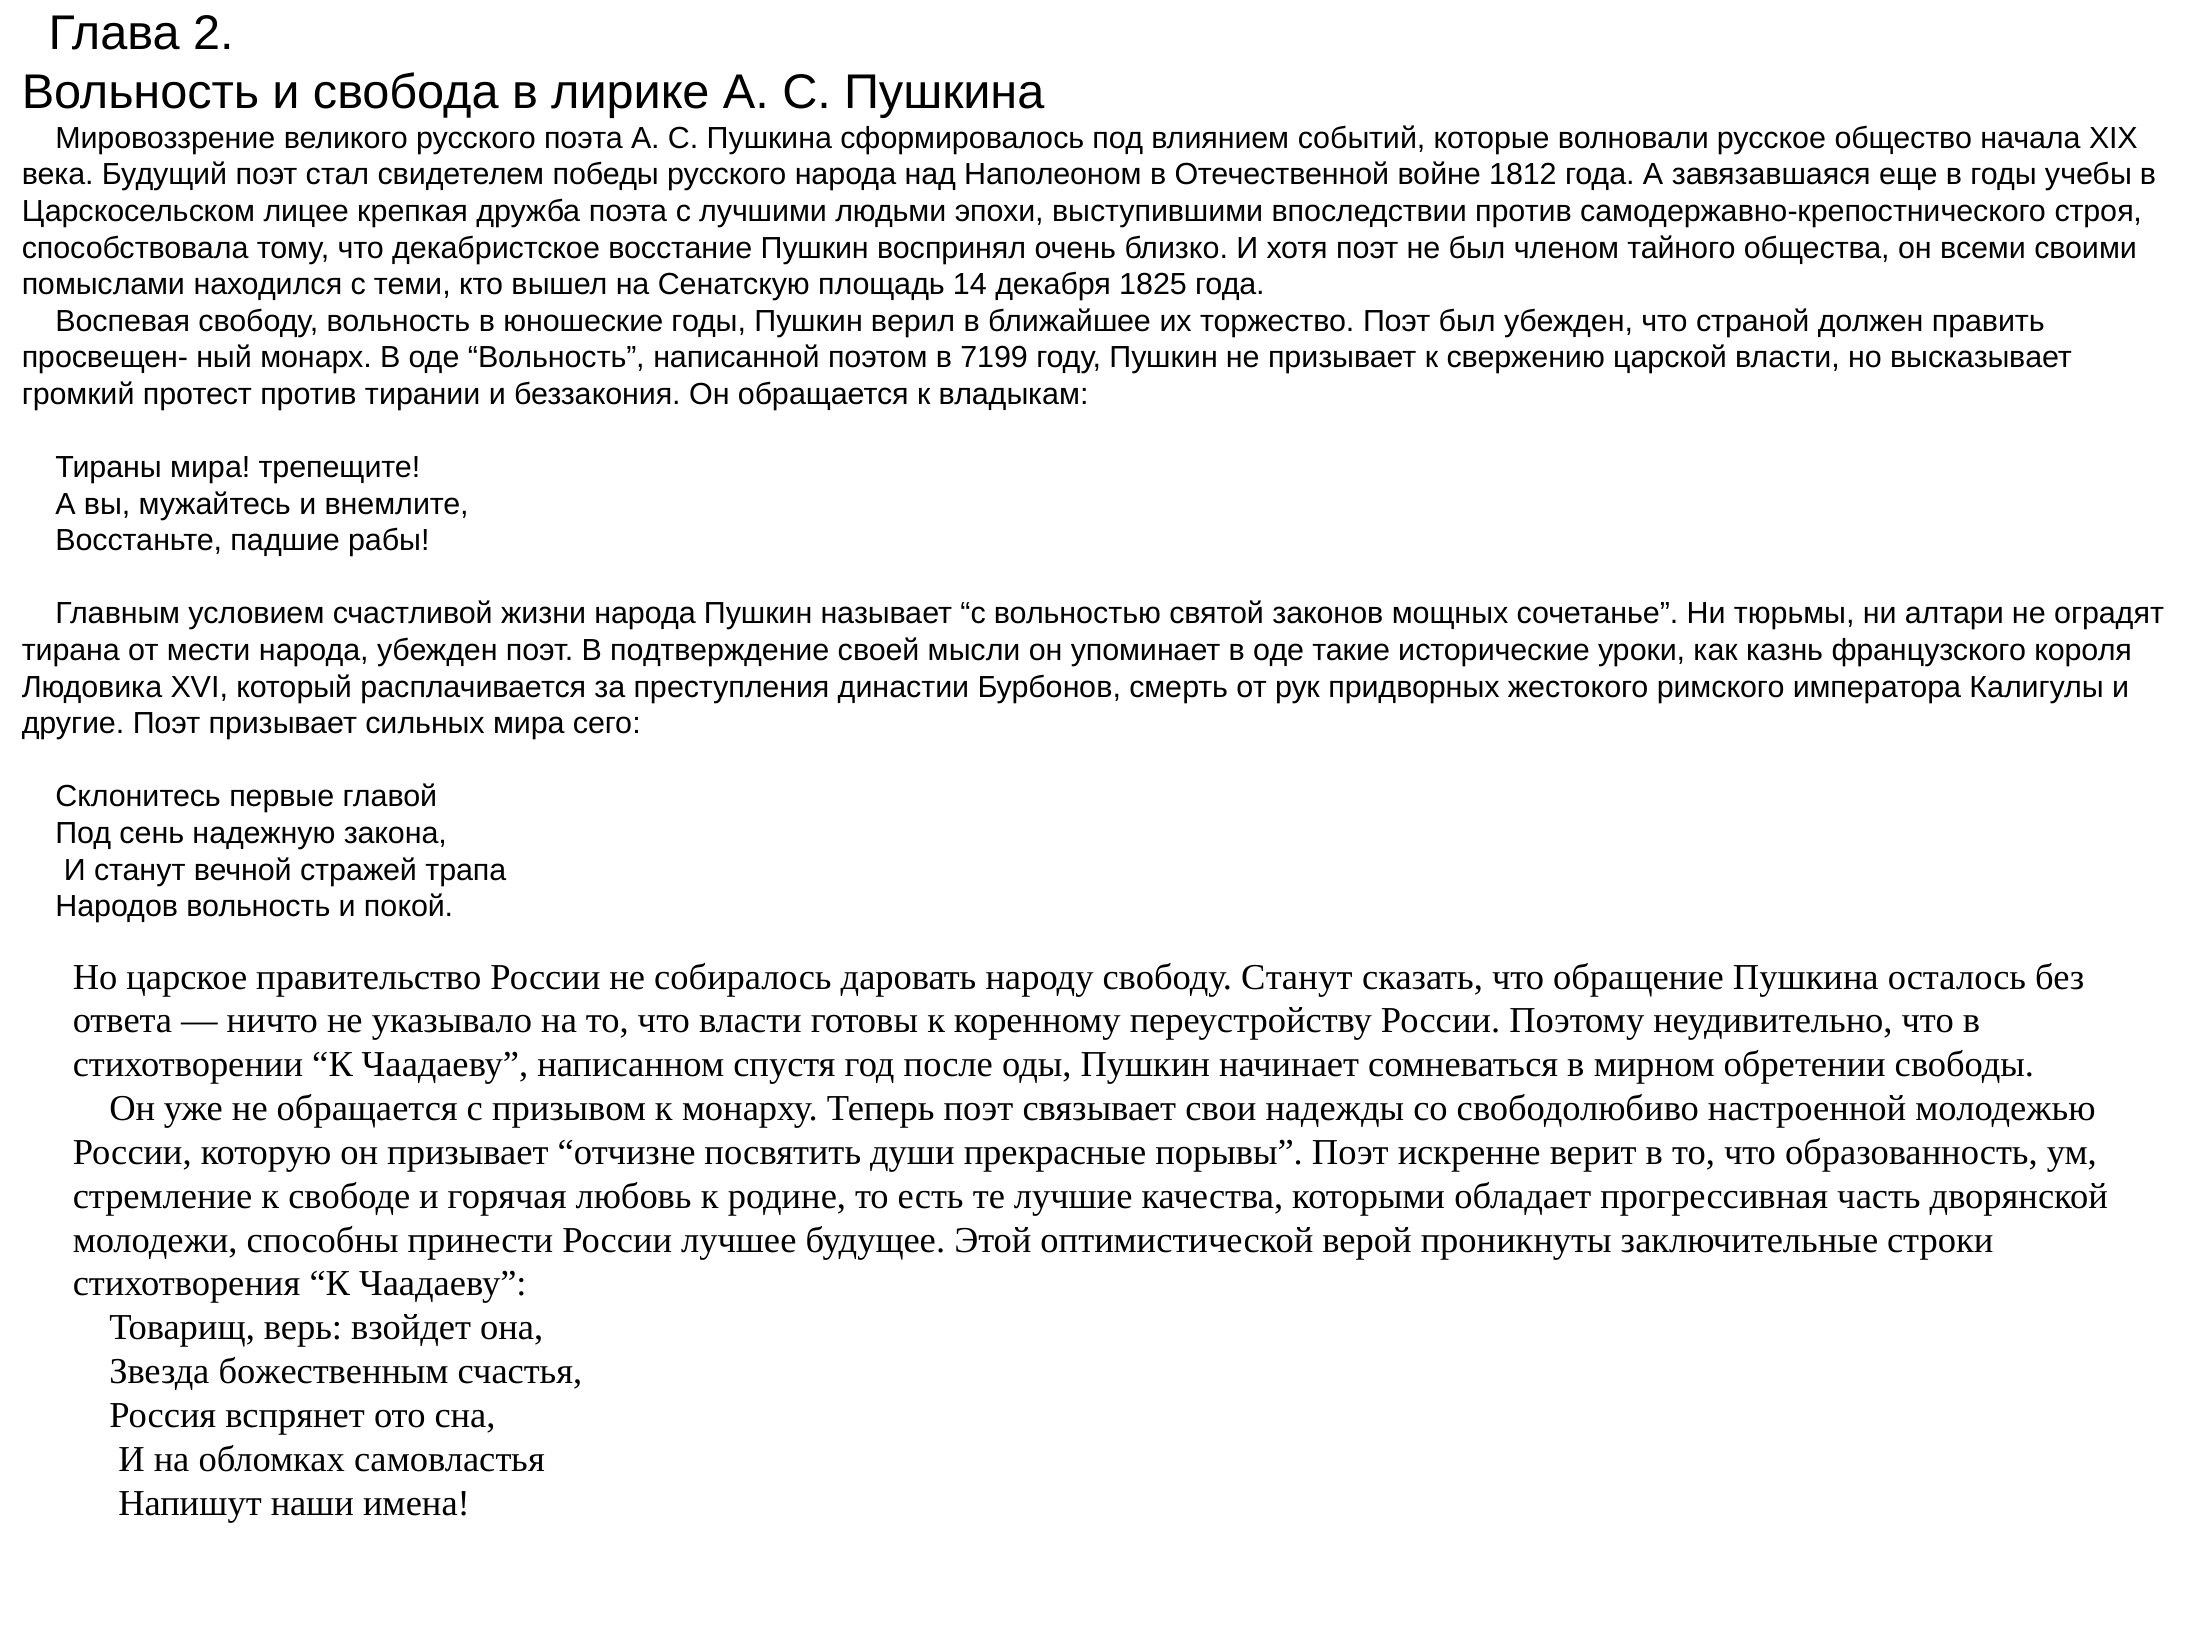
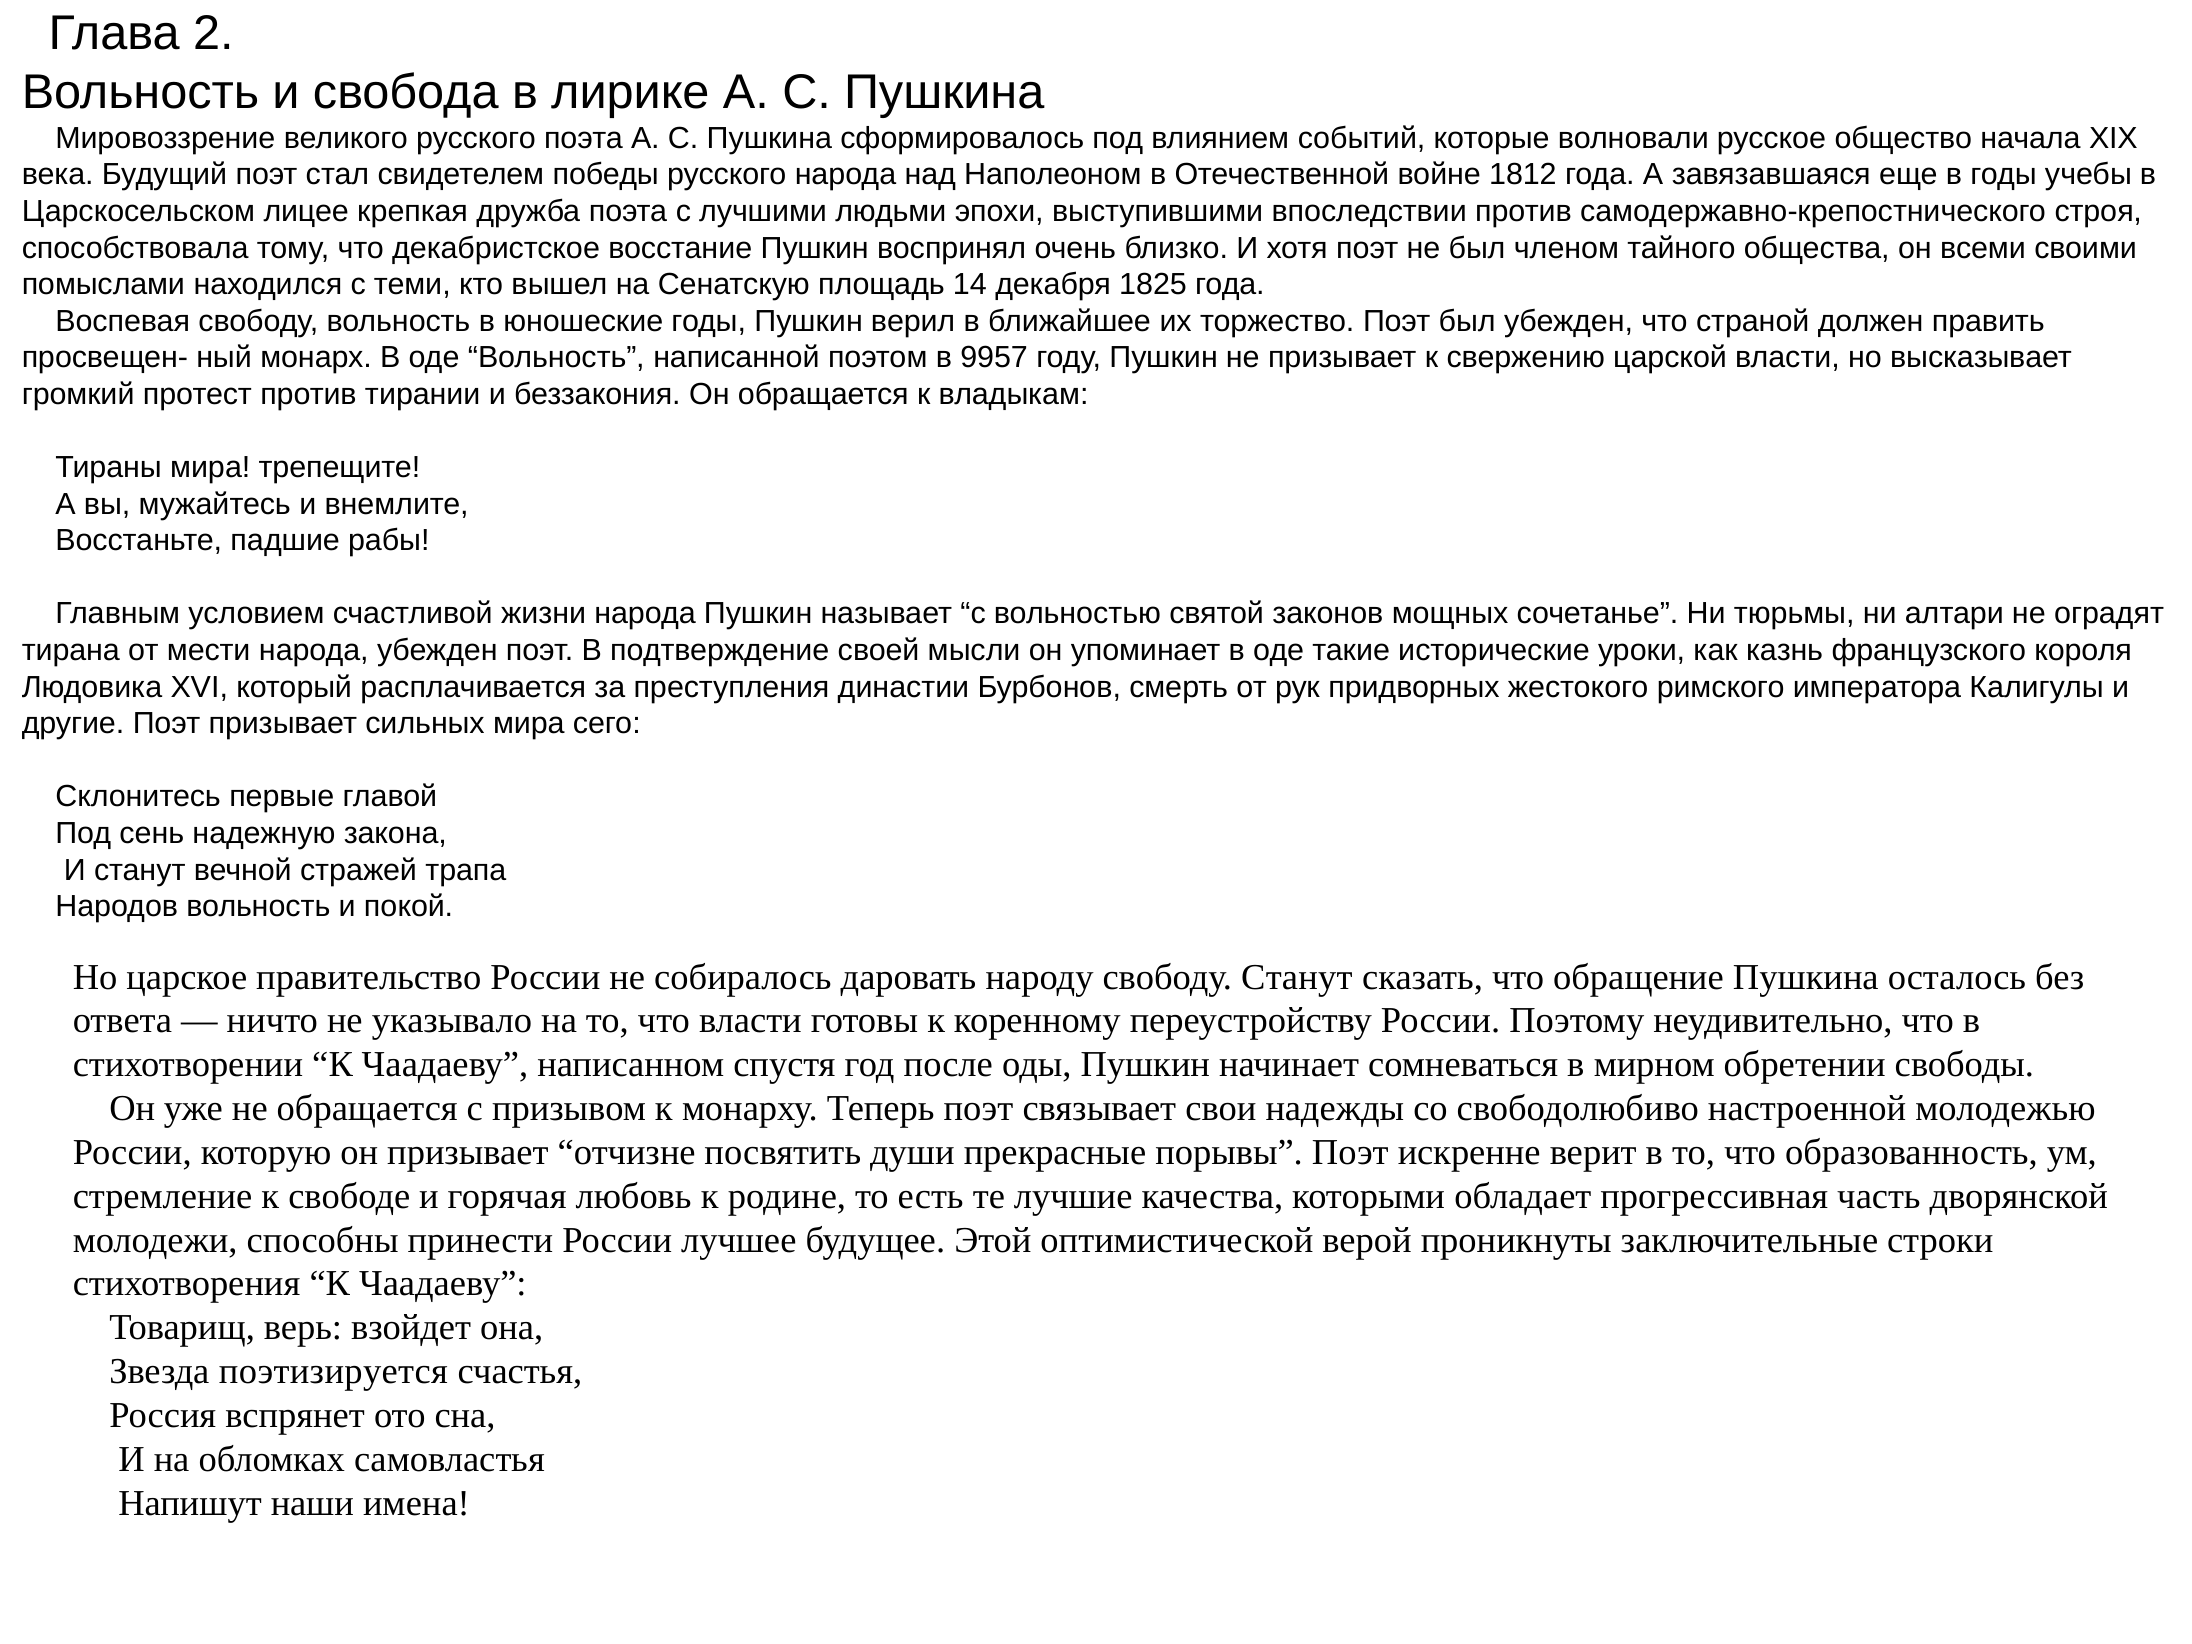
7199: 7199 -> 9957 (994, 358)
божественным: божественным -> поэтизируется (333, 1372)
